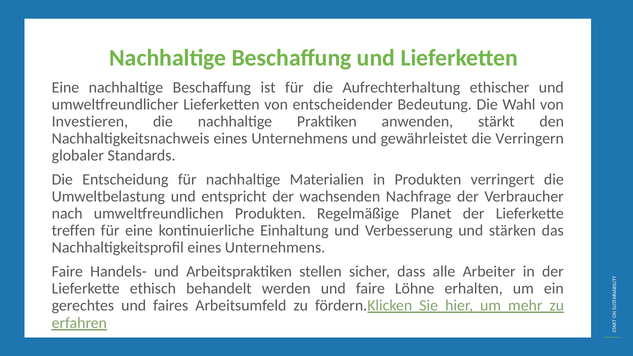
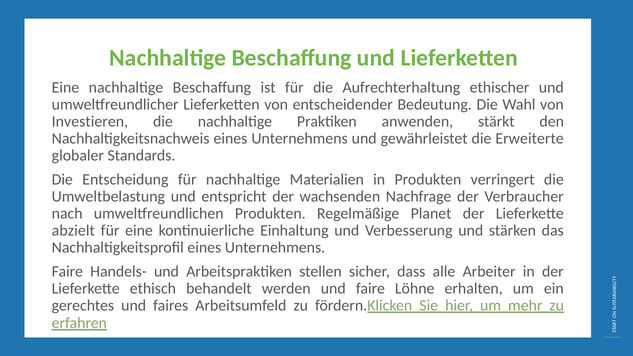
Verringern: Verringern -> Erweiterte (530, 139)
treffen: treffen -> abzielt (73, 231)
